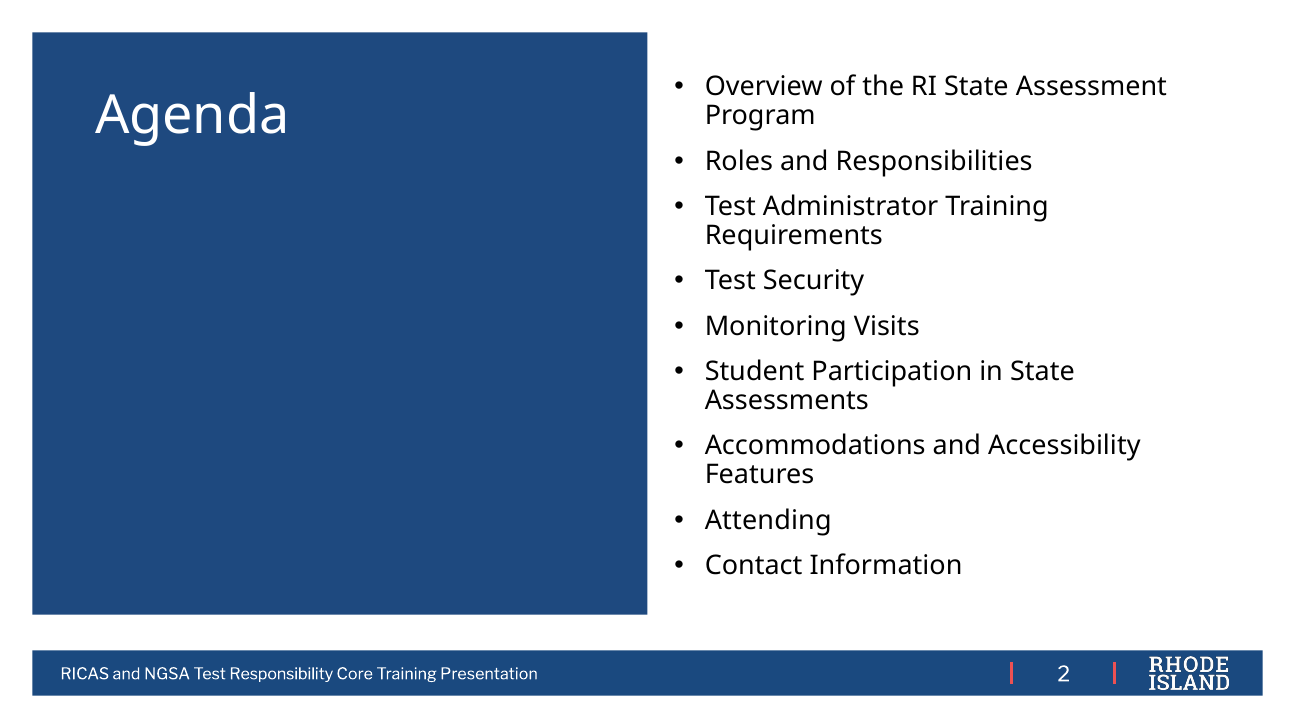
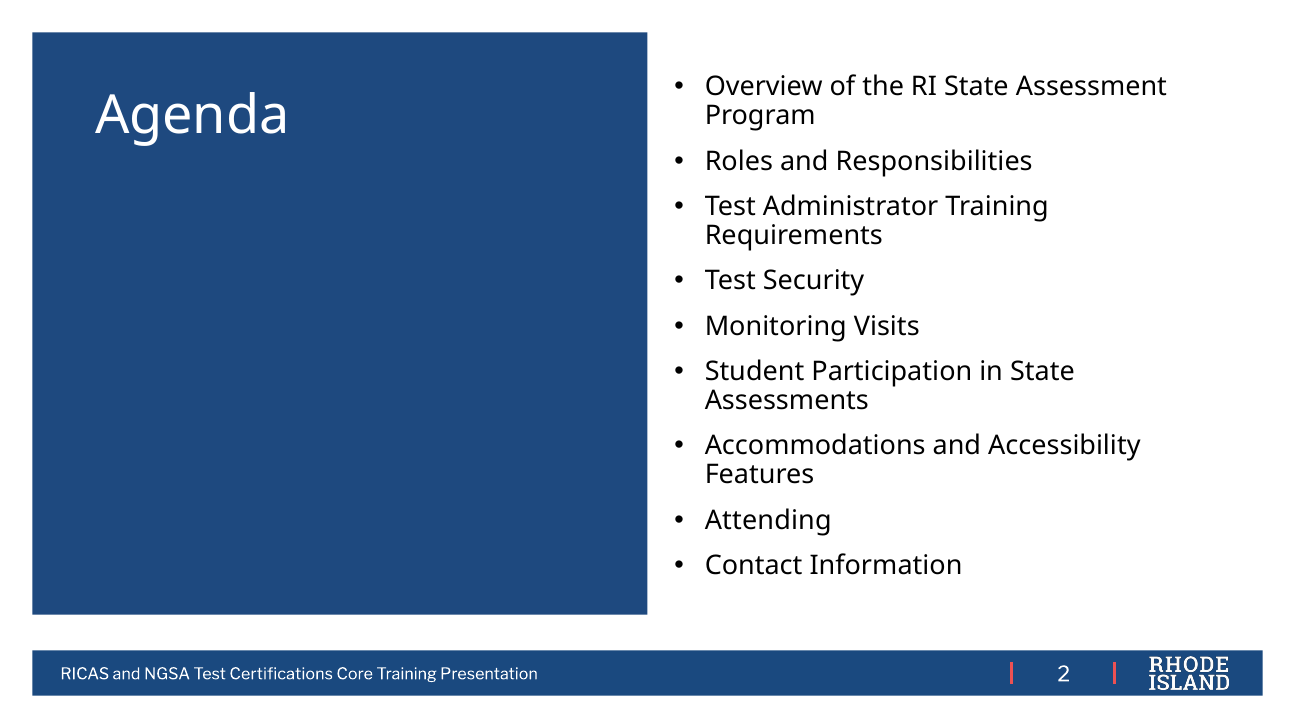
Responsibility: Responsibility -> Certifications (281, 674)
